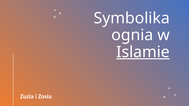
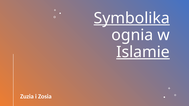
Symbolika underline: none -> present (132, 18)
